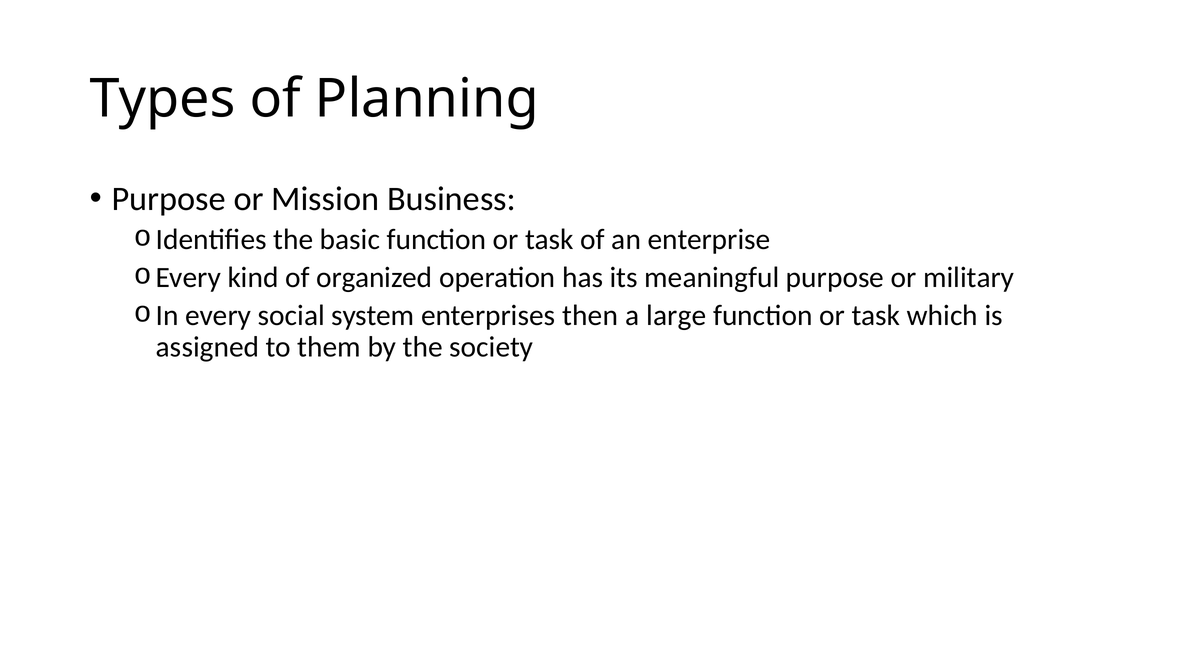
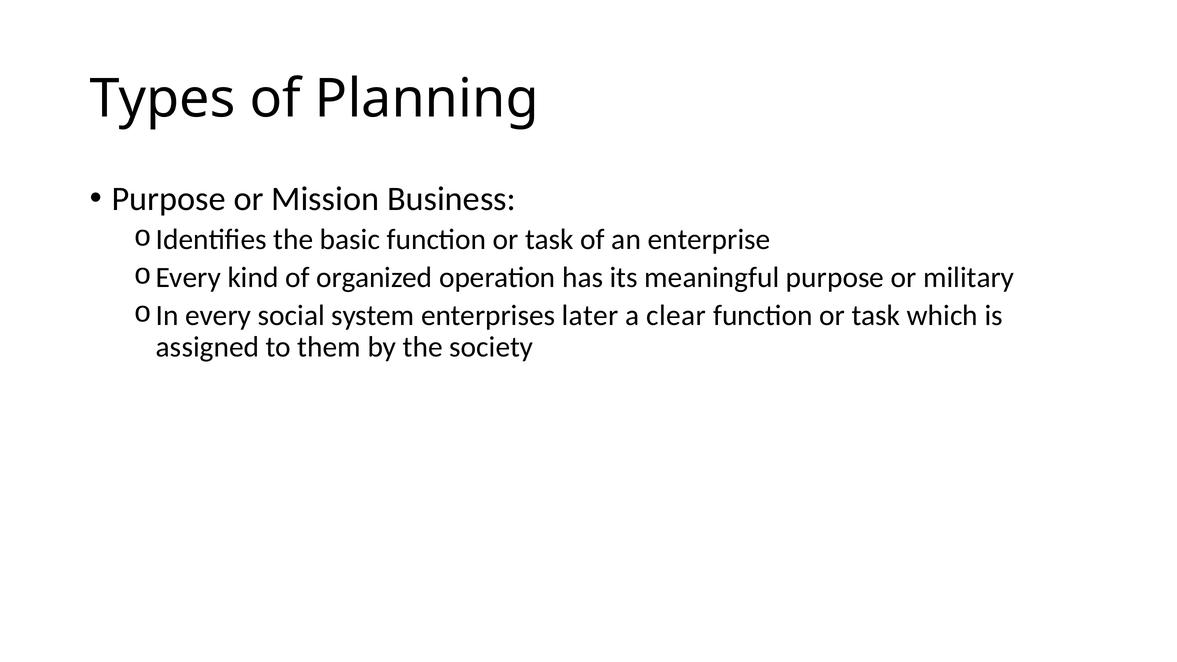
then: then -> later (590, 315)
large: large -> clear (676, 315)
